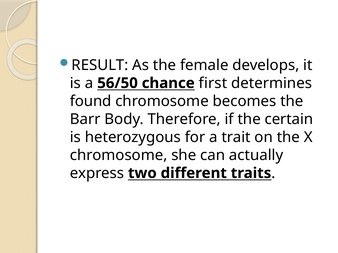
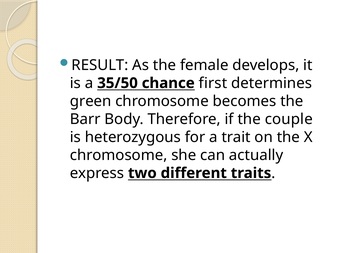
56/50: 56/50 -> 35/50 (118, 83)
found: found -> green (91, 101)
certain: certain -> couple (289, 119)
